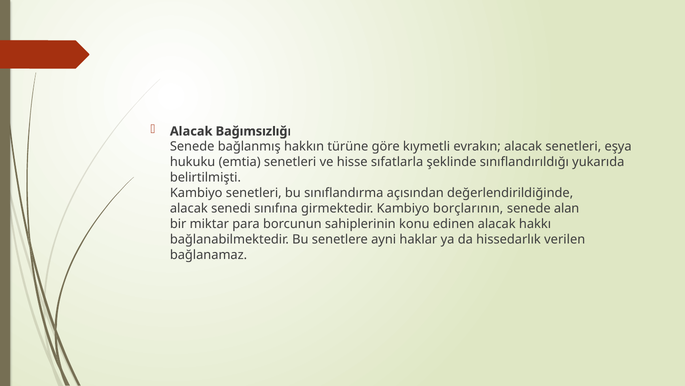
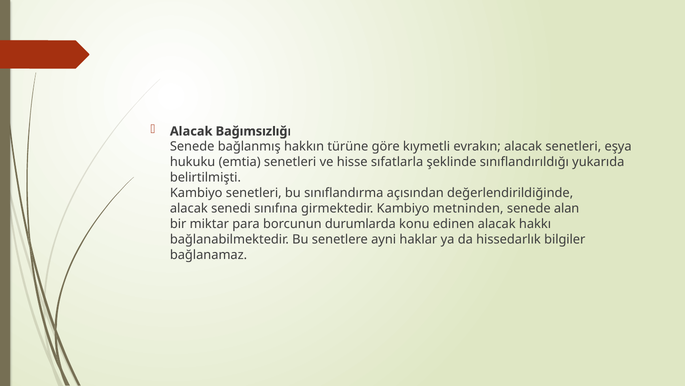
borçlarının: borçlarının -> metninden (468, 208)
sahiplerinin: sahiplerinin -> durumlarda (360, 224)
verilen: verilen -> bilgiler (565, 239)
